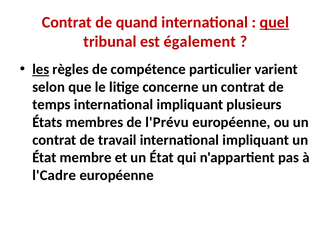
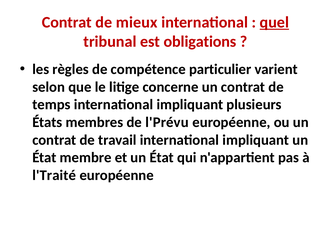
quand: quand -> mieux (137, 22)
également: également -> obligations (200, 42)
les underline: present -> none (41, 69)
l'Cadre: l'Cadre -> l'Traité (54, 175)
